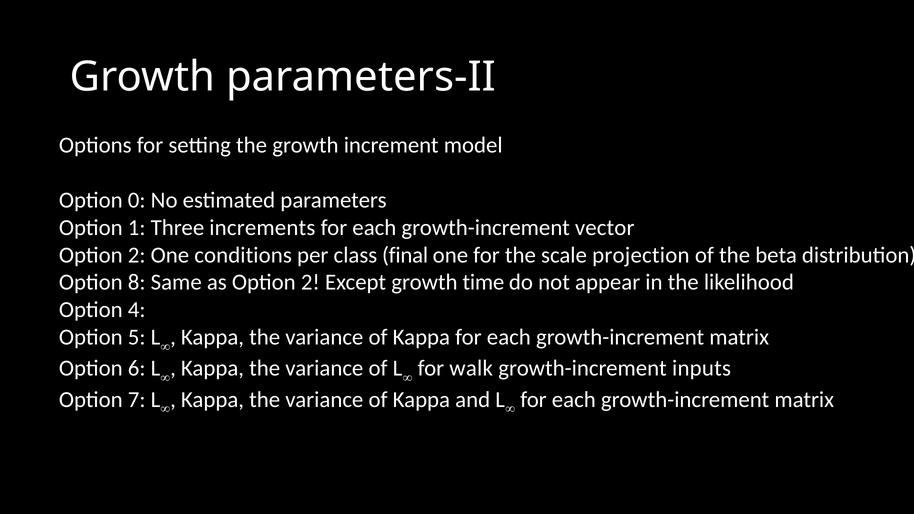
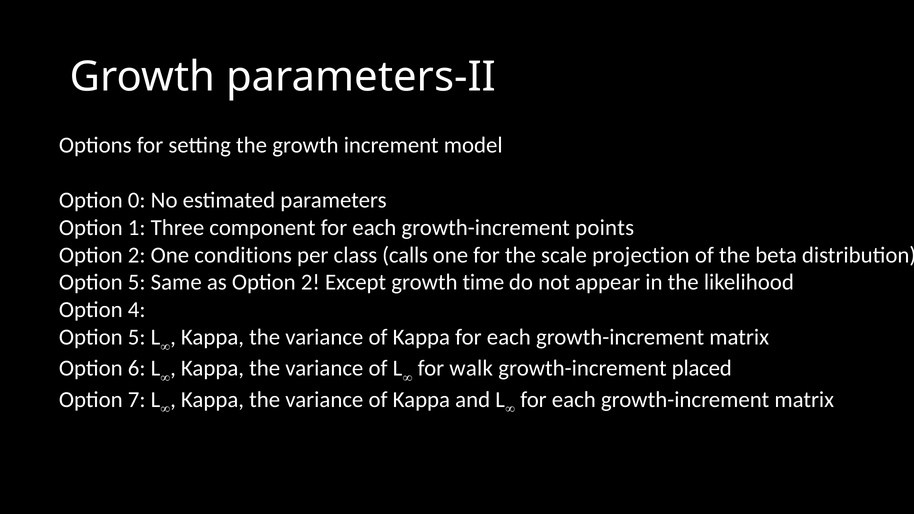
increments: increments -> component (262, 228)
vector: vector -> points (605, 228)
final: final -> calls (405, 255)
8: 8 -> 5 (137, 282)
inputs: inputs -> placed (702, 369)
